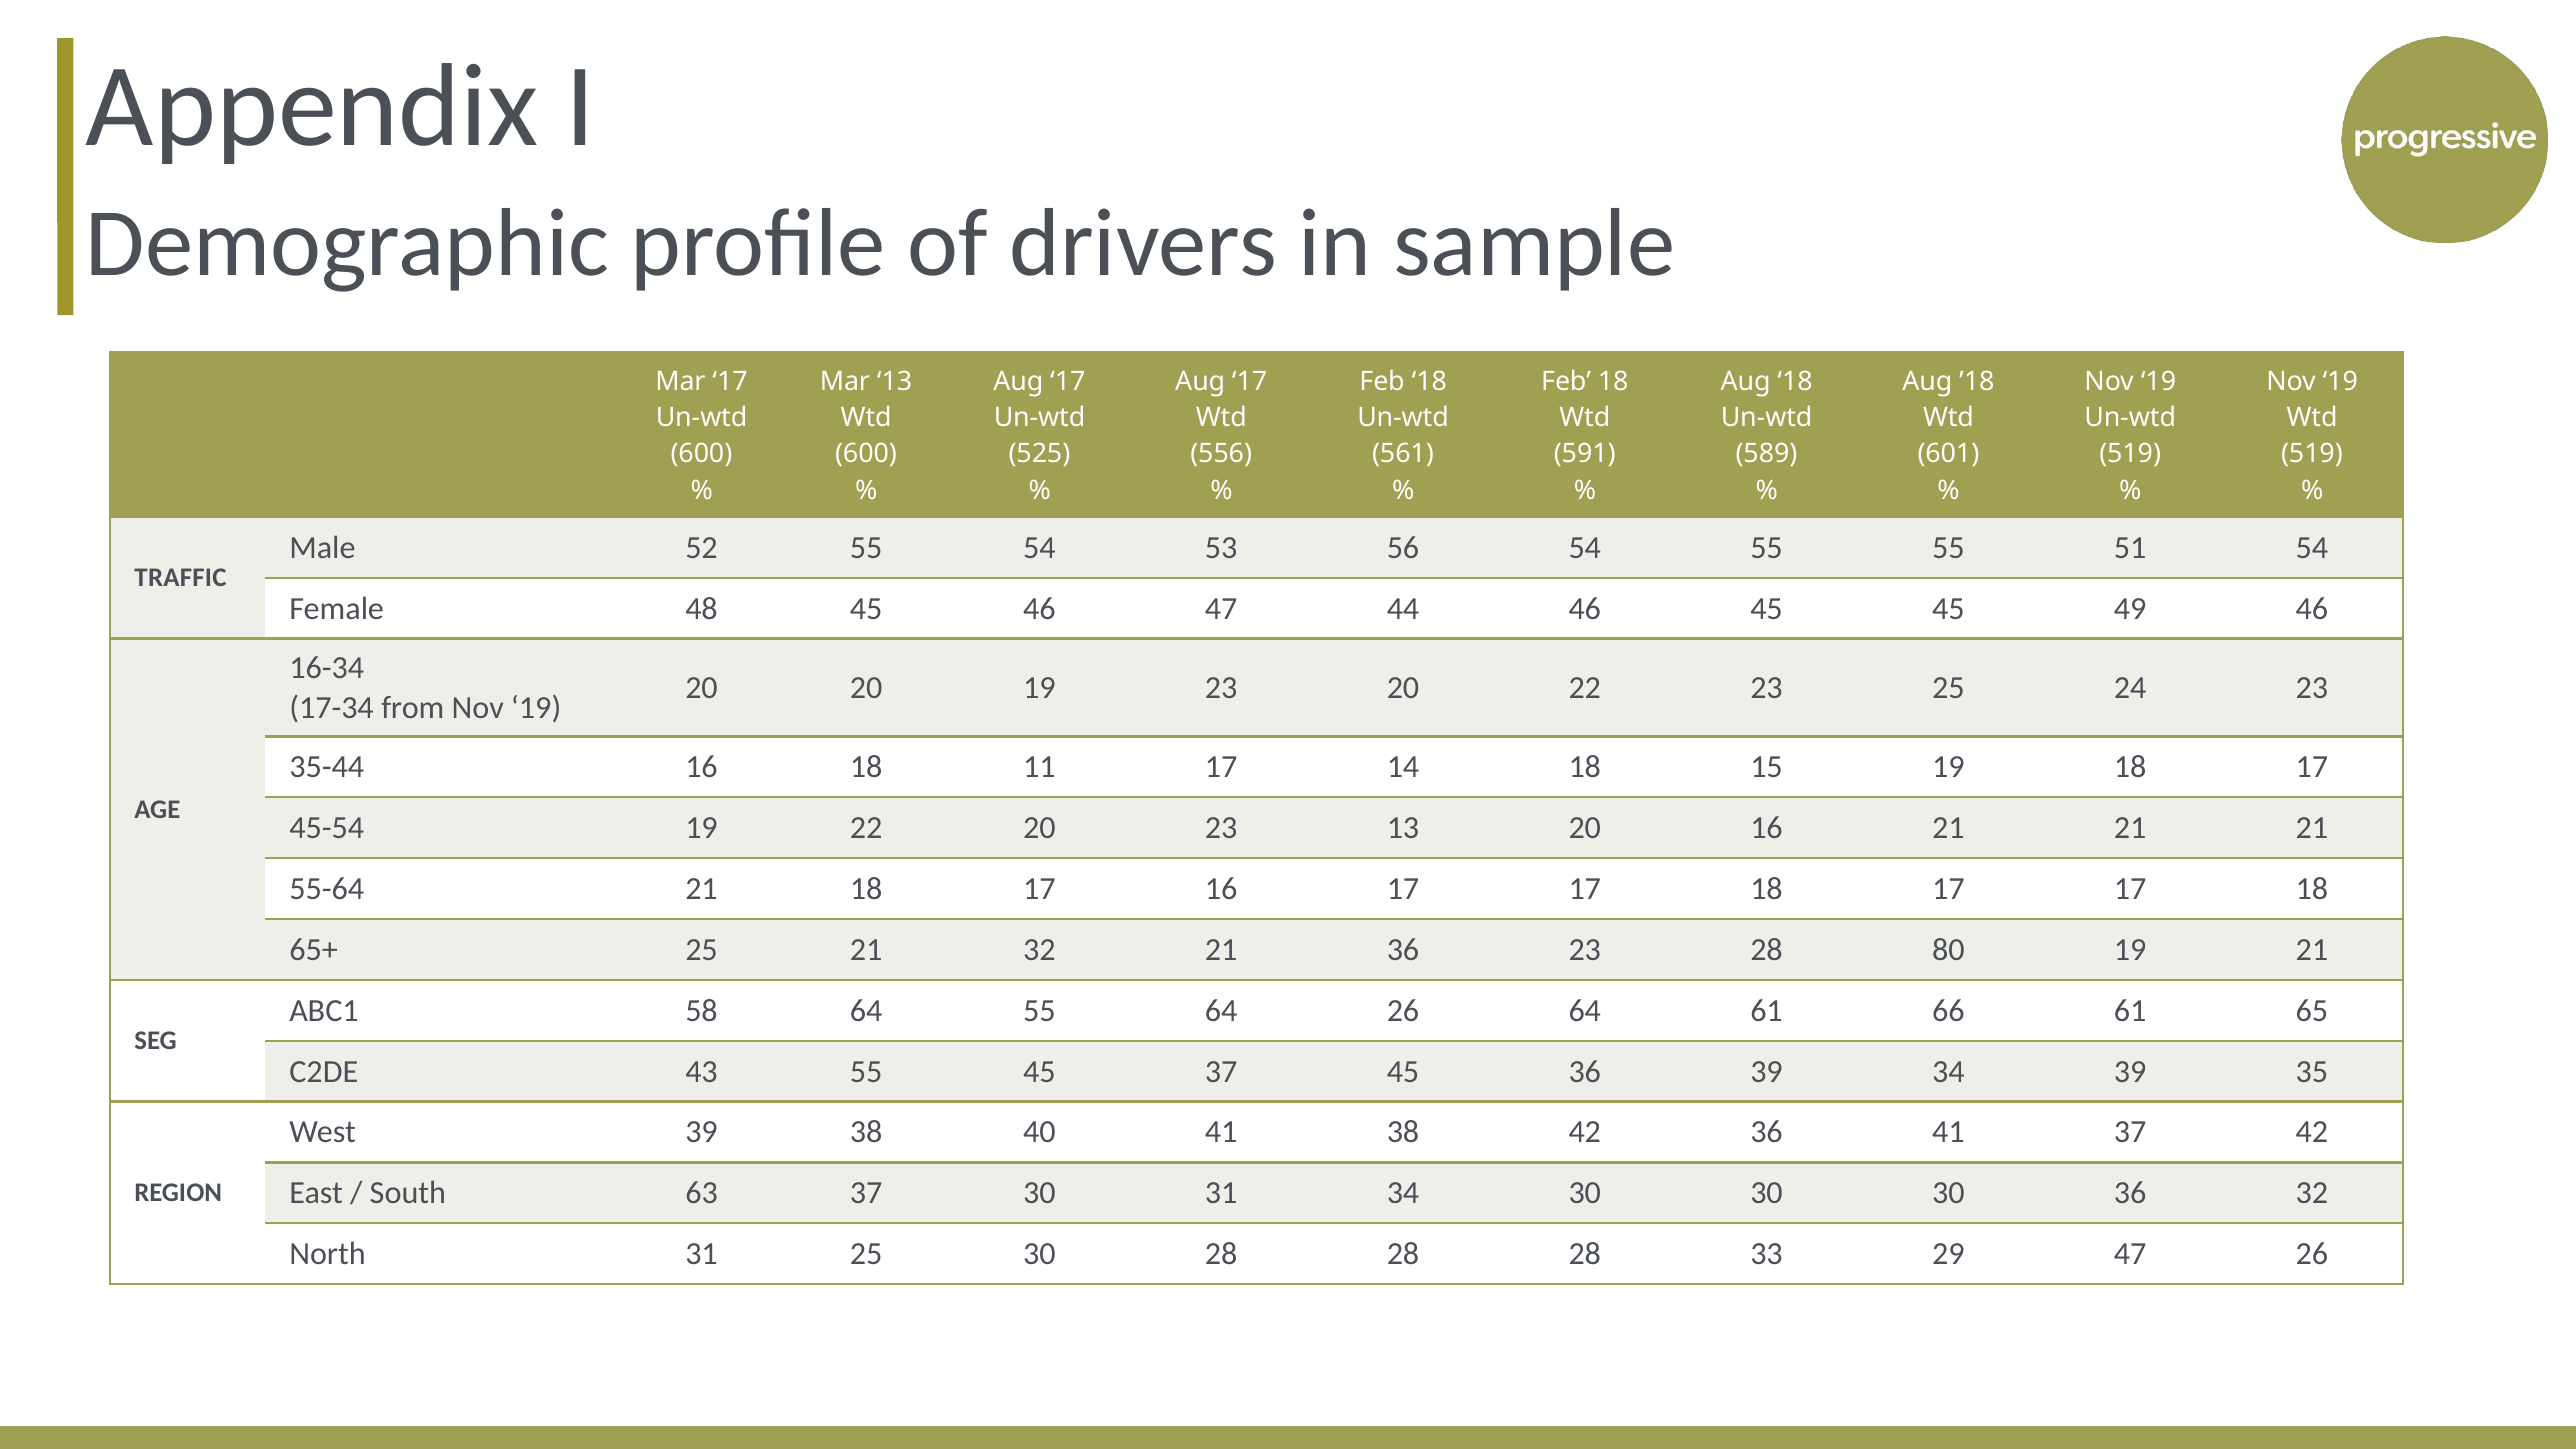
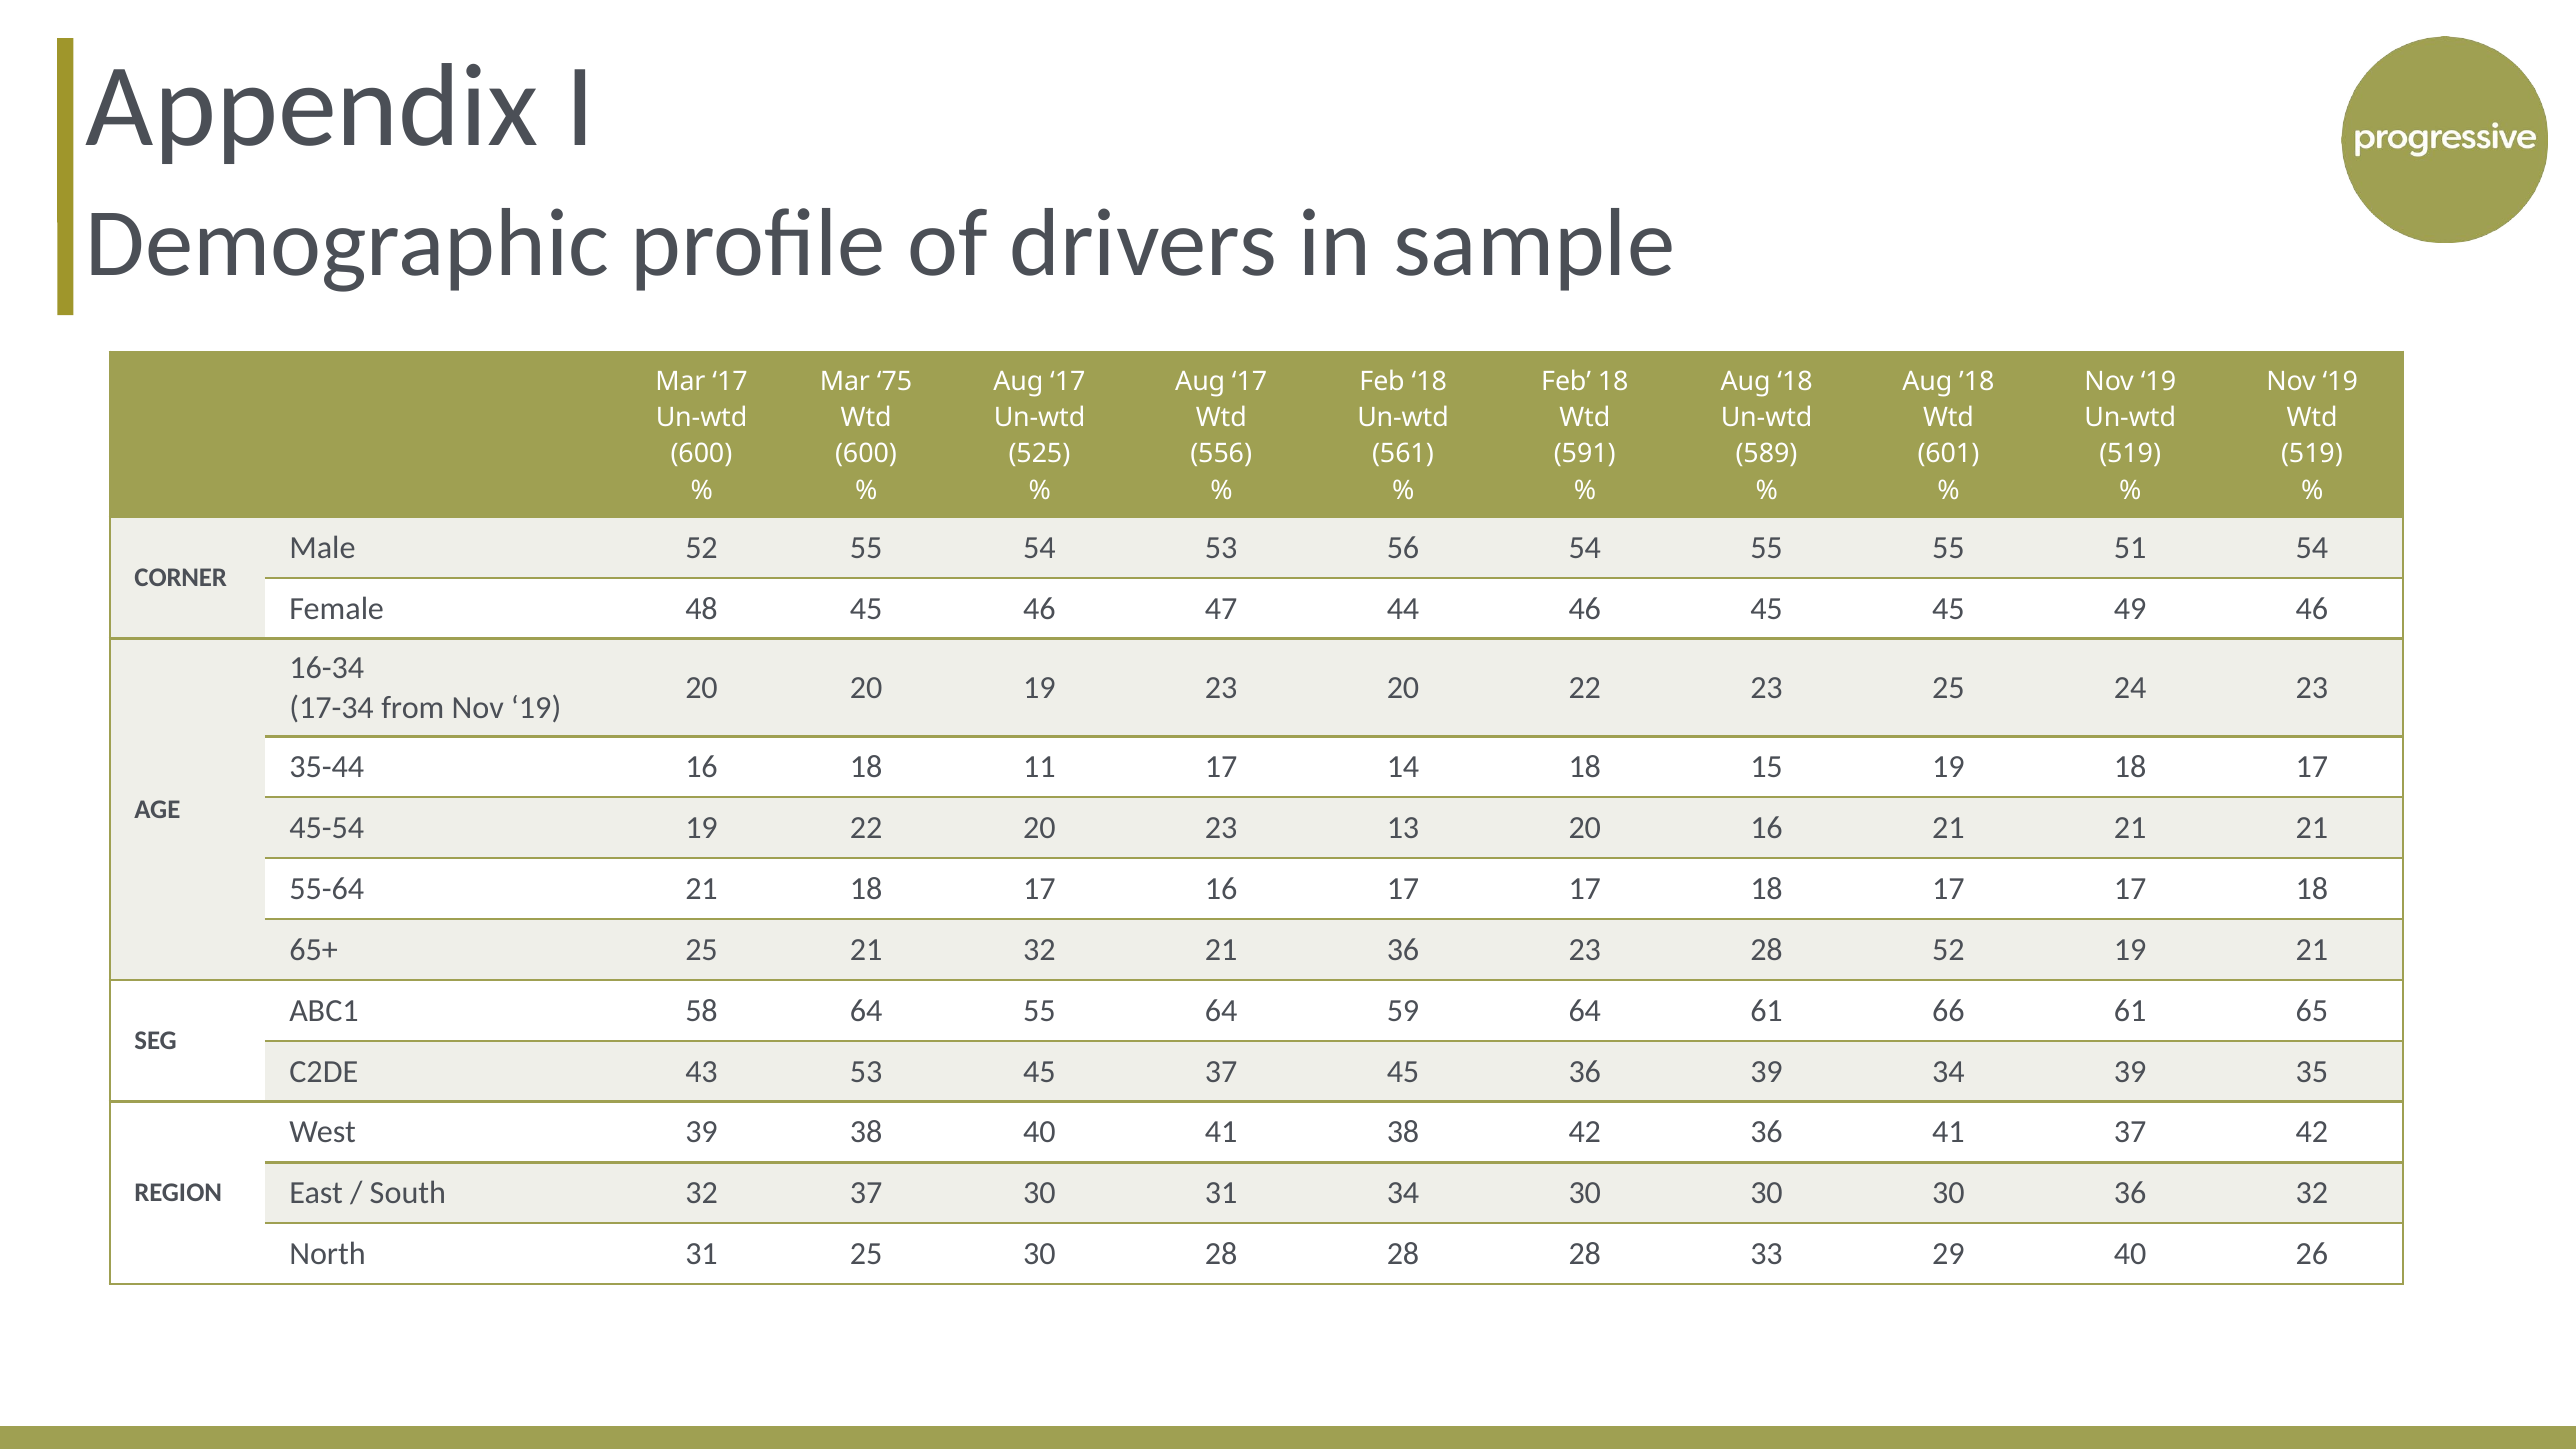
Mar 13: 13 -> 75 (895, 381)
TRAFFIC: TRAFFIC -> CORNER (181, 578)
28 80: 80 -> 52 (1948, 950)
64 26: 26 -> 59 (1403, 1011)
43 55: 55 -> 53 (866, 1071)
South 63: 63 -> 32 (702, 1193)
29 47: 47 -> 40 (2130, 1254)
